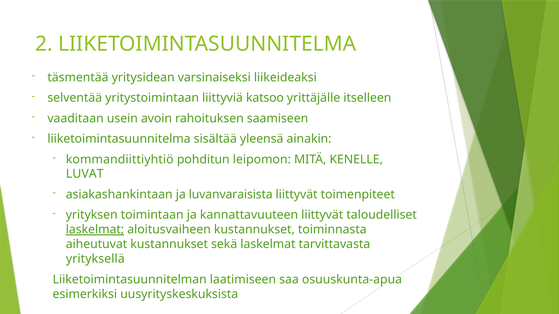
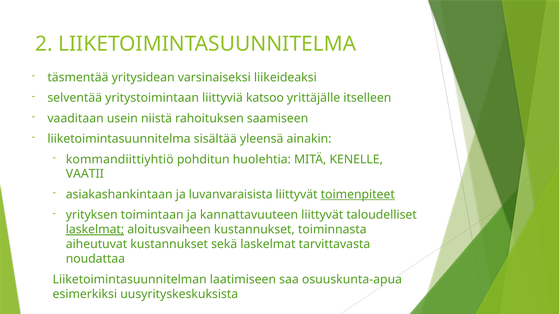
avoin: avoin -> niistä (156, 119)
leipomon: leipomon -> huolehtia (262, 160)
LUVAT: LUVAT -> VAATII (85, 174)
toimenpiteet underline: none -> present (358, 195)
yrityksellä: yrityksellä -> noudattaa (95, 259)
